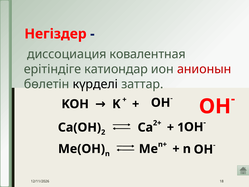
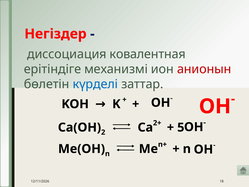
катиондар: катиондар -> механизмі (116, 69)
күрделі colour: black -> blue (95, 84)
1: 1 -> 5 (181, 127)
